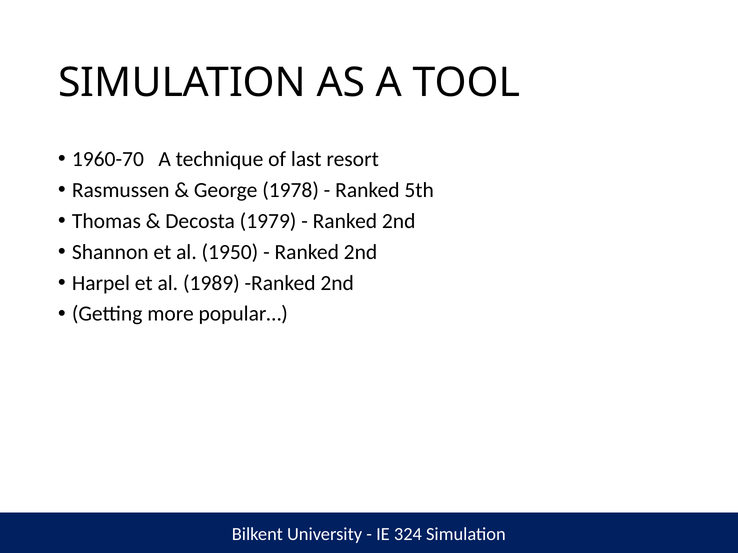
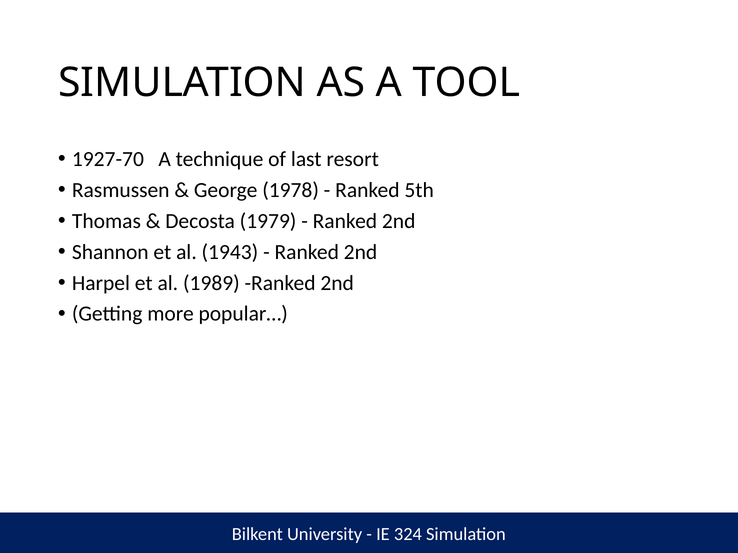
1960-70: 1960-70 -> 1927-70 (108, 159)
1950: 1950 -> 1943 (230, 252)
